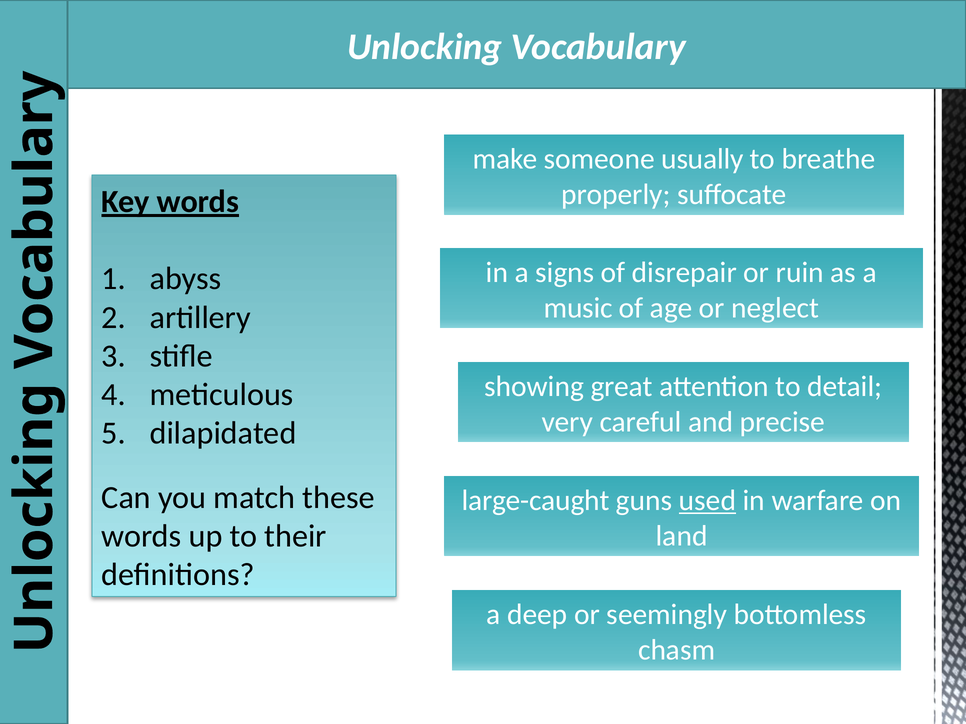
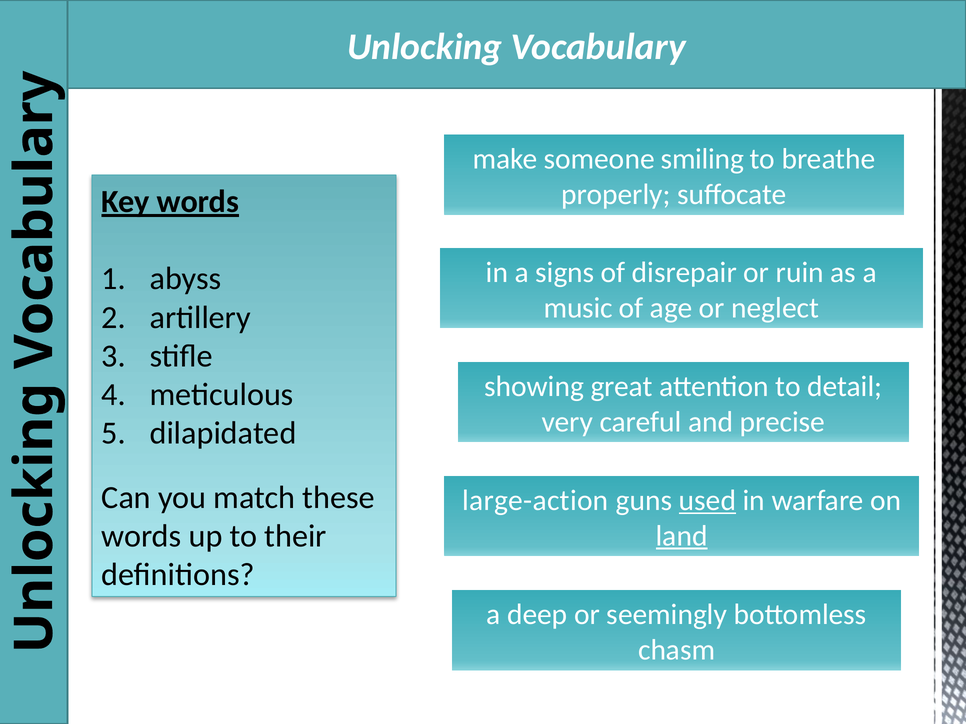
usually: usually -> smiling (702, 159)
large-caught: large-caught -> large-action (535, 501)
land underline: none -> present (682, 536)
